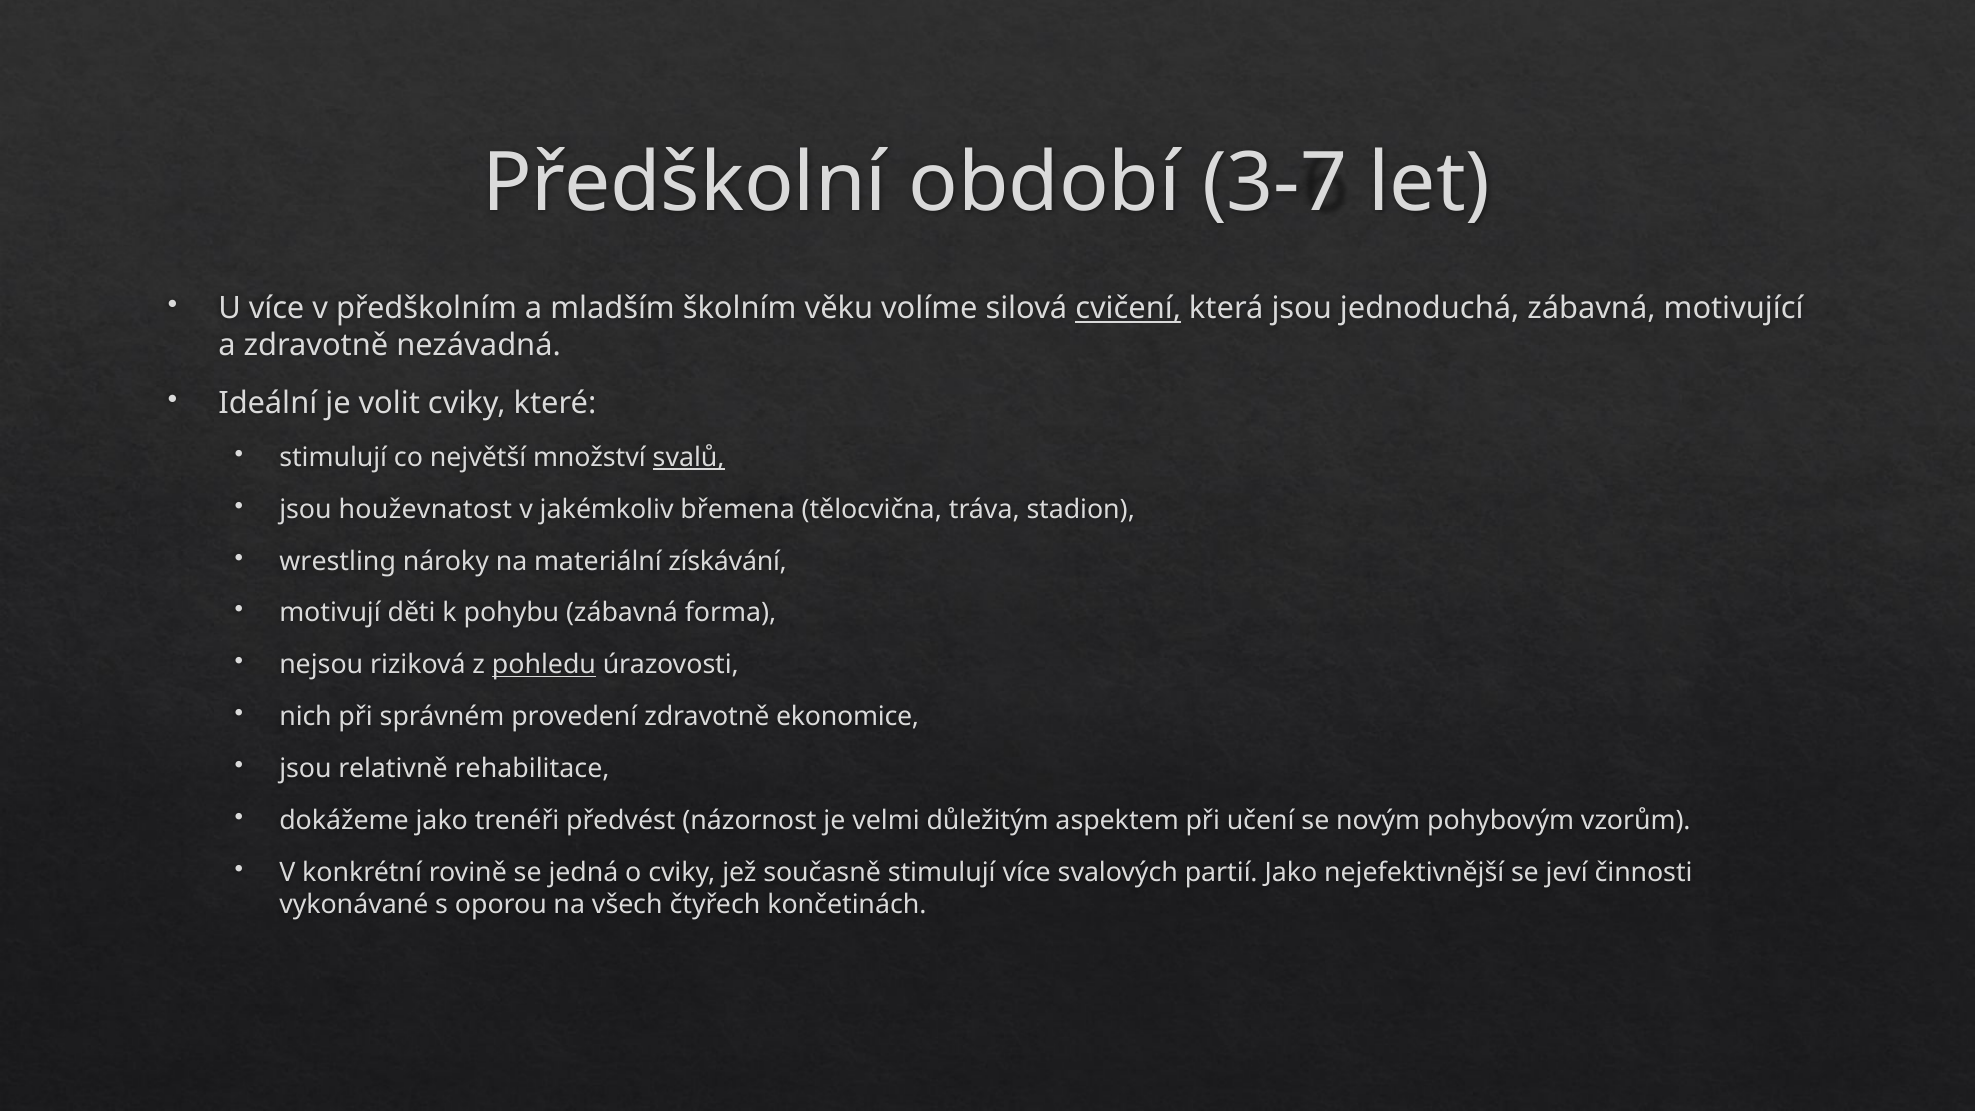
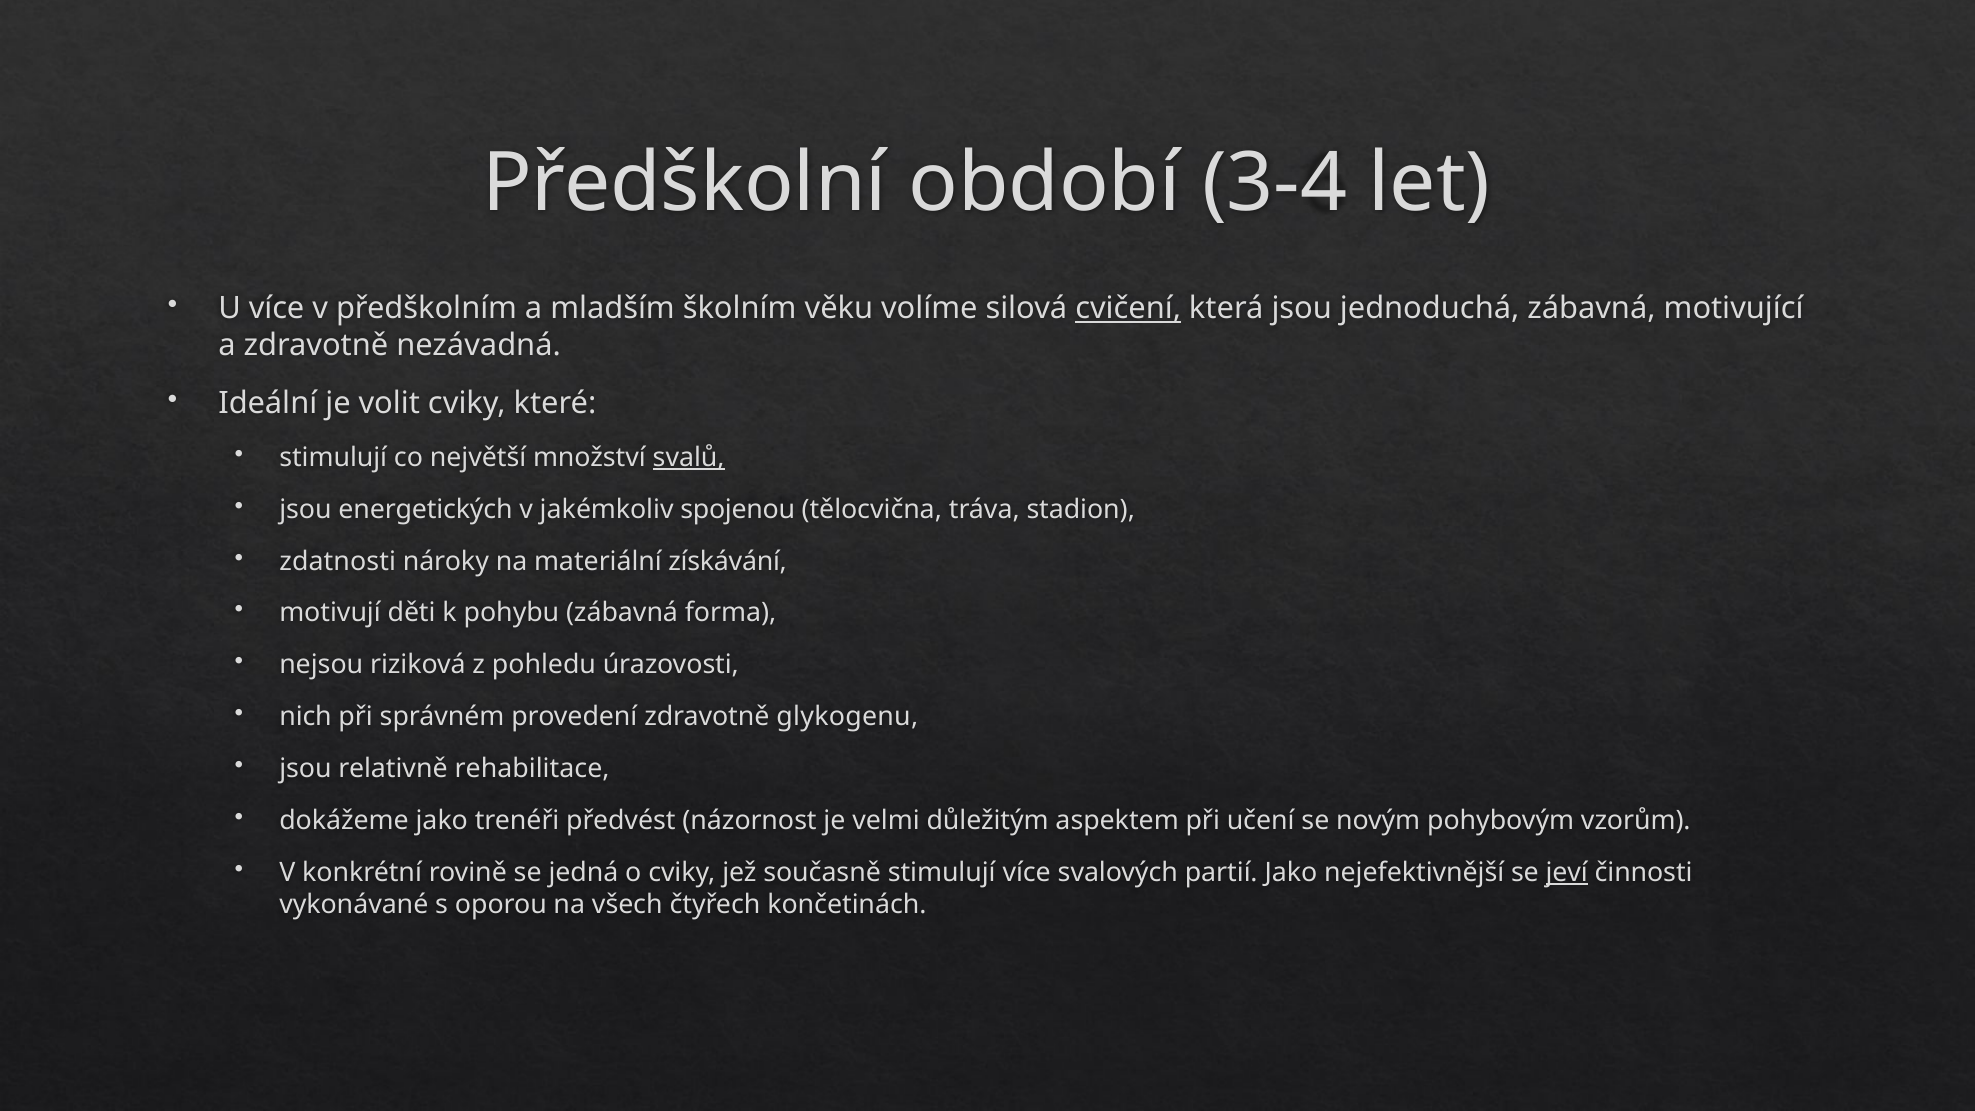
3-7: 3-7 -> 3-4 (1275, 183)
houževnatost: houževnatost -> energetických (426, 509)
břemena: břemena -> spojenou (738, 509)
wrestling: wrestling -> zdatnosti (338, 561)
pohledu underline: present -> none (544, 665)
ekonomice: ekonomice -> glykogenu (847, 717)
jeví underline: none -> present (1567, 873)
